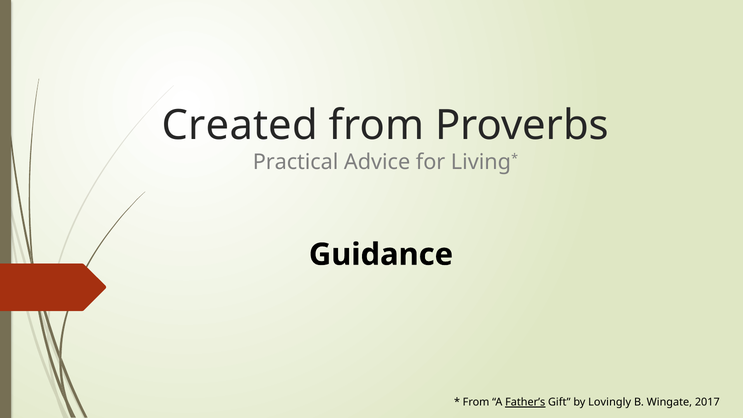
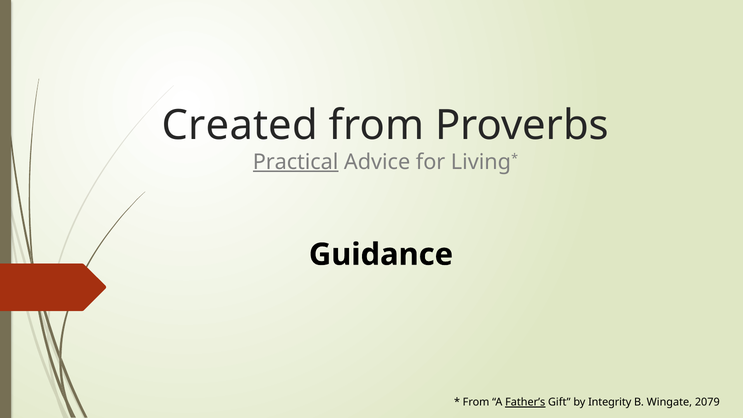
Practical underline: none -> present (296, 162)
Lovingly: Lovingly -> Integrity (610, 402)
2017: 2017 -> 2079 (707, 402)
